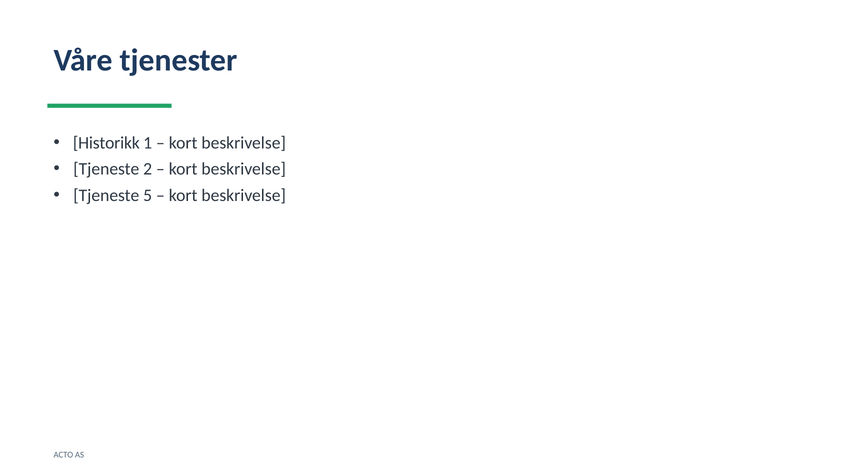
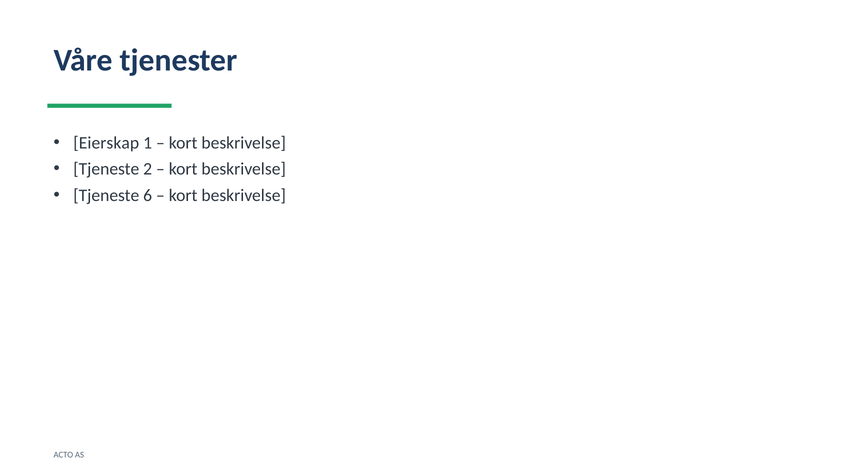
Historikk: Historikk -> Eierskap (106, 143)
5: 5 -> 6 (148, 195)
